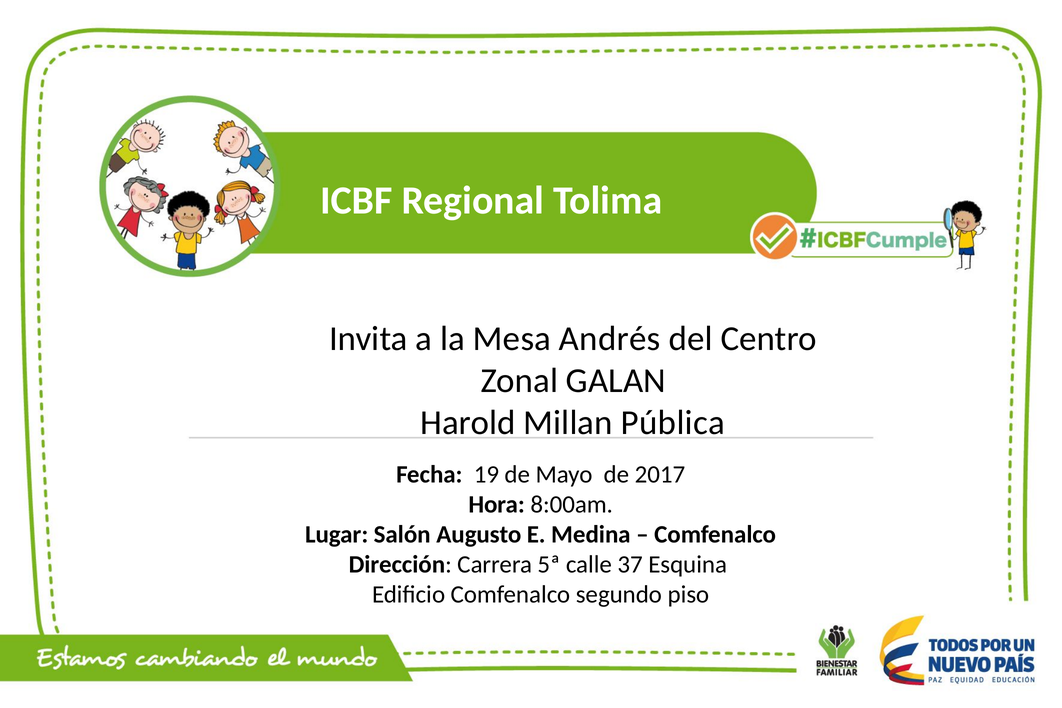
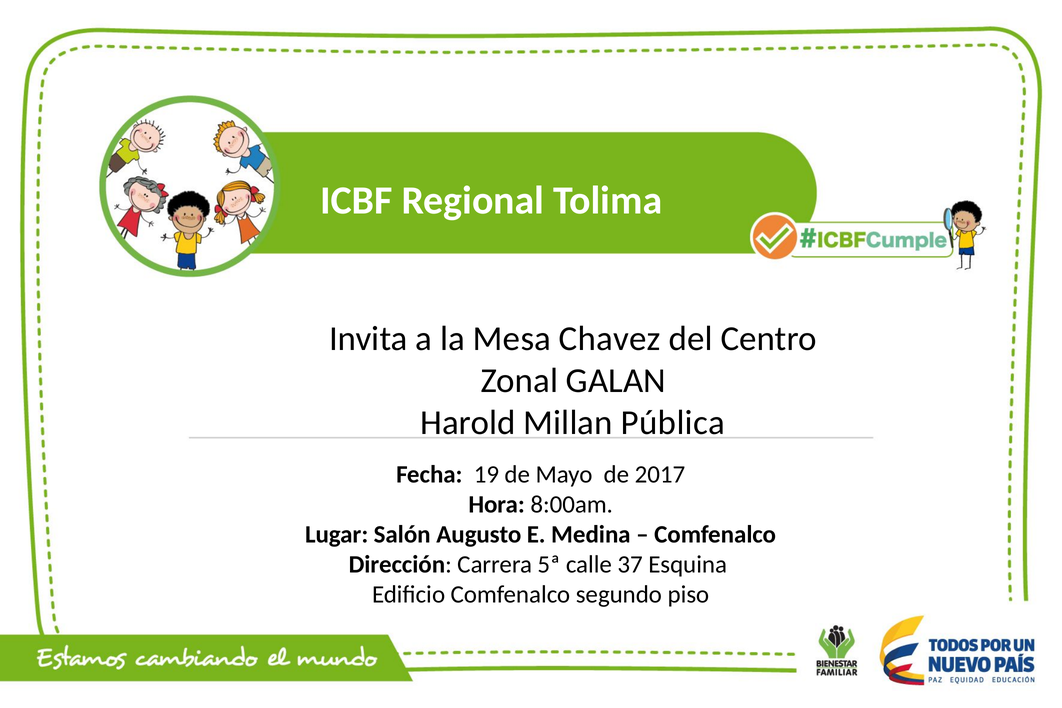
Andrés: Andrés -> Chavez (610, 339)
